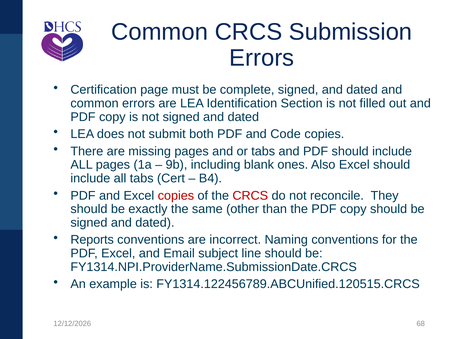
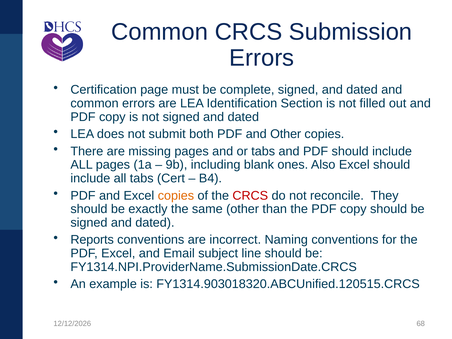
and Code: Code -> Other (286, 134)
copies colour: red -> orange (176, 196)
FY1314.122456789.ABCUnified.120515.CRCS: FY1314.122456789.ABCUnified.120515.CRCS -> FY1314.903018320.ABCUnified.120515.CRCS (288, 284)
